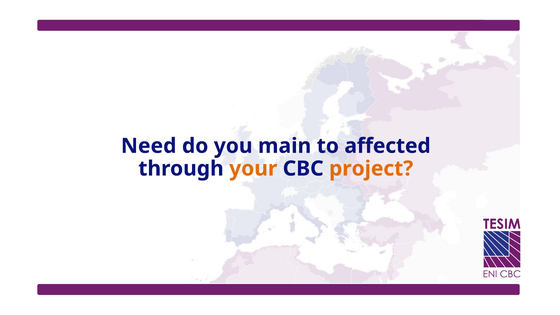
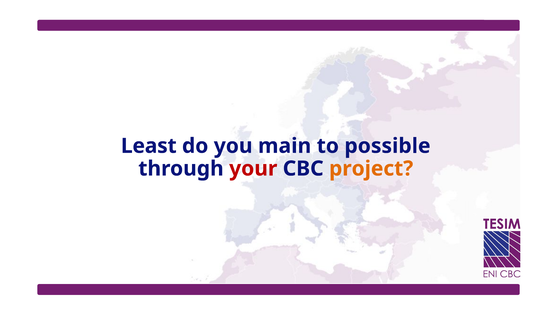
Need: Need -> Least (149, 146)
affected: affected -> possible (387, 146)
your colour: orange -> red (253, 169)
